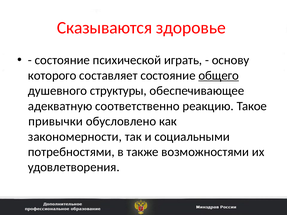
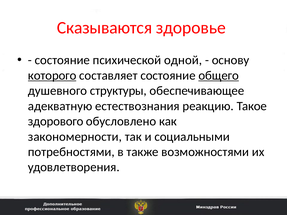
играть: играть -> одной (183, 60)
которого underline: none -> present (52, 76)
соответственно: соответственно -> естествознания (137, 106)
привычки: привычки -> здорового (56, 121)
